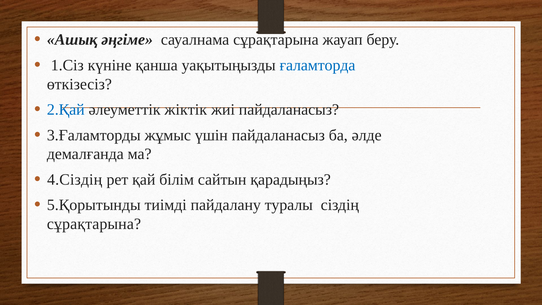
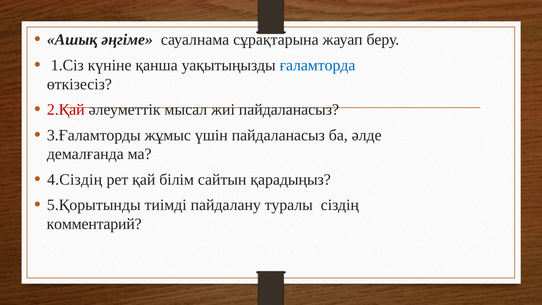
2.Қай colour: blue -> red (66, 110)
жіктік: жіктік -> мысал (186, 110)
сұрақтарына: сұрақтарына -> комментарий (94, 224)
